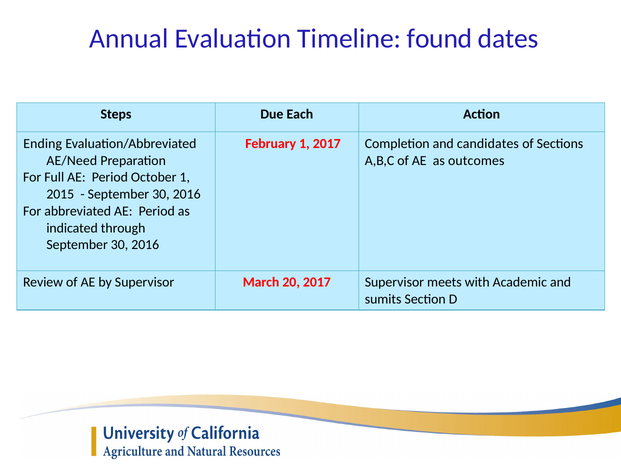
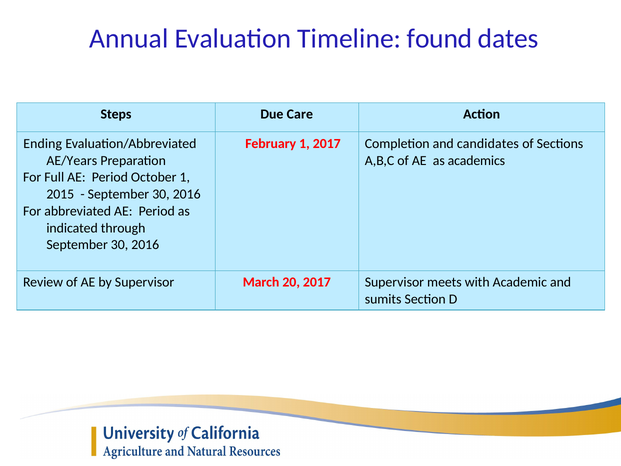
Each: Each -> Care (300, 114)
AE/Need: AE/Need -> AE/Years (72, 160)
outcomes: outcomes -> academics (476, 160)
